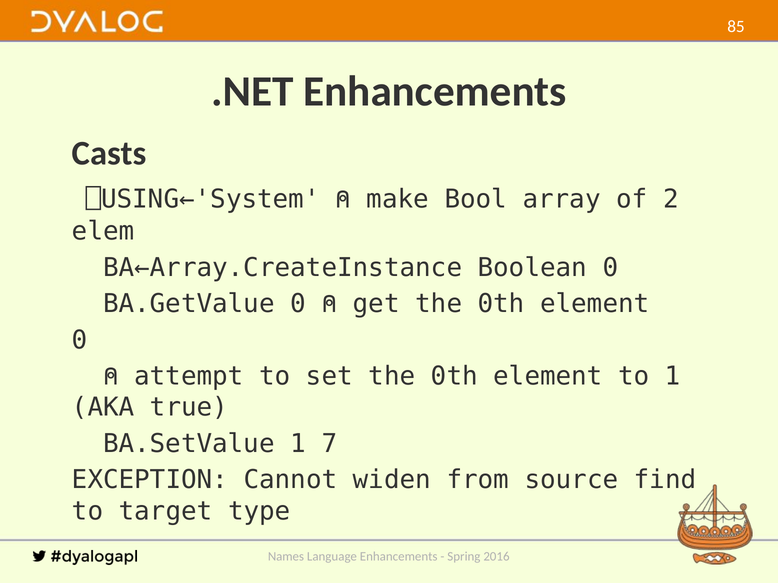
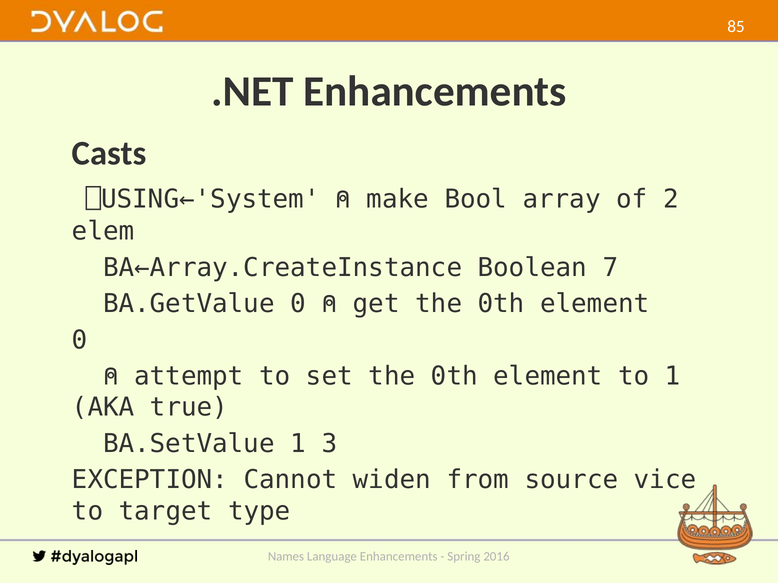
Boolean 0: 0 -> 7 (610, 268)
7: 7 -> 3 (329, 444)
find: find -> vice (665, 480)
